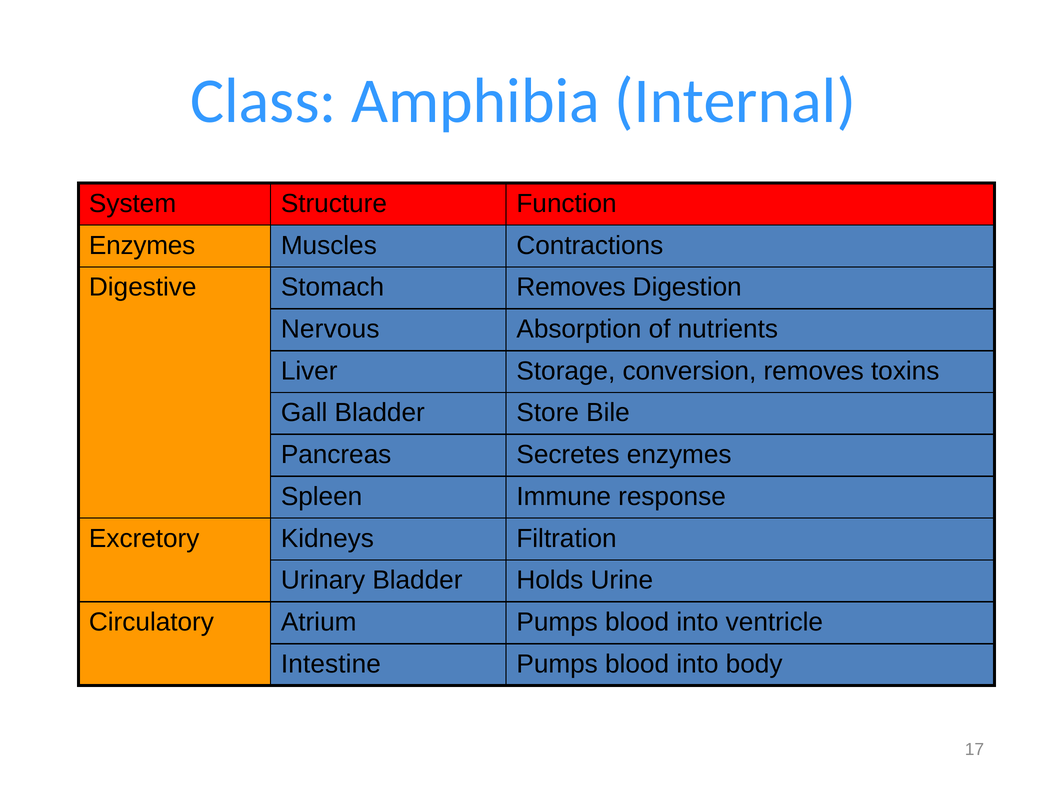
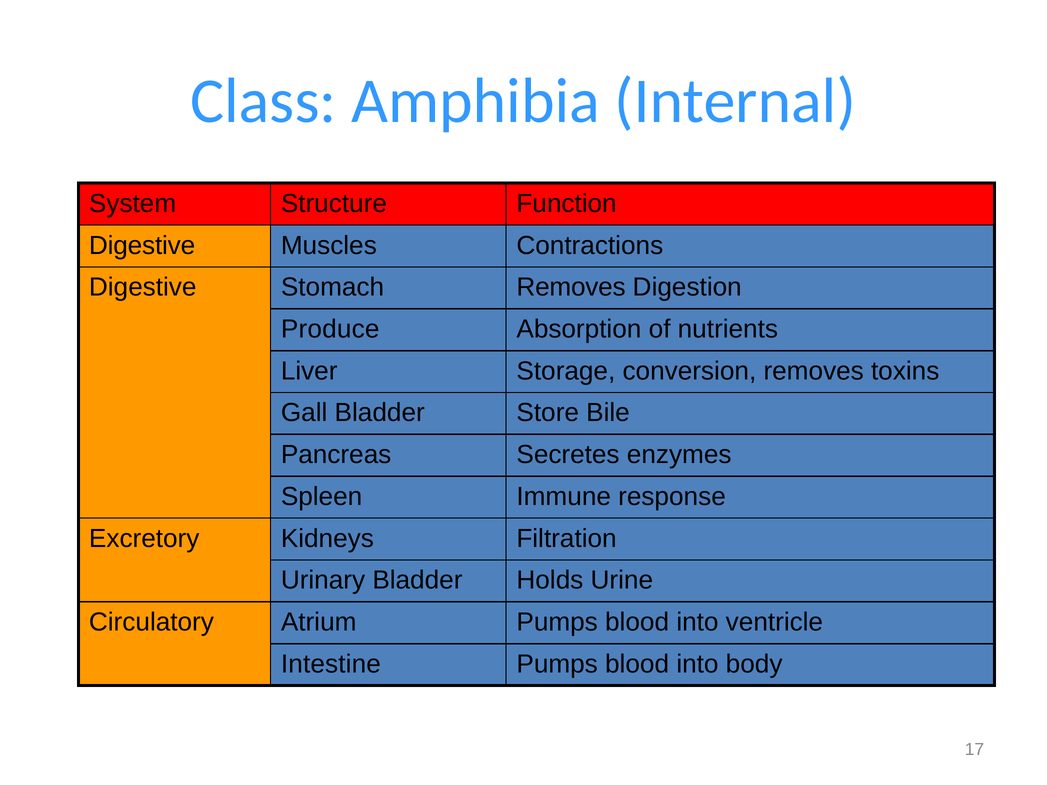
Enzymes: Enzymes -> Digestive (142, 245)
Nervous: Nervous -> Produce (330, 329)
